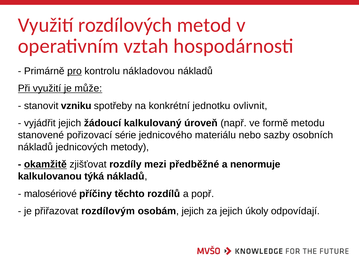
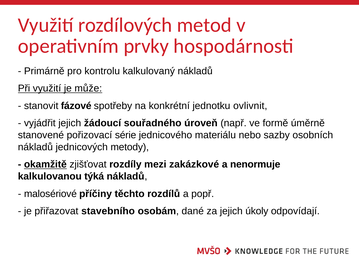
vztah: vztah -> prvky (146, 46)
pro underline: present -> none (74, 71)
nákladovou: nákladovou -> kalkulovaný (149, 71)
vzniku: vzniku -> fázové (76, 106)
kalkulovaný: kalkulovaný -> souřadného (153, 123)
metodu: metodu -> úměrně (308, 123)
předběžné: předběžné -> zakázkové (194, 165)
rozdílovým: rozdílovým -> stavebního (108, 211)
osobám jejich: jejich -> dané (193, 211)
